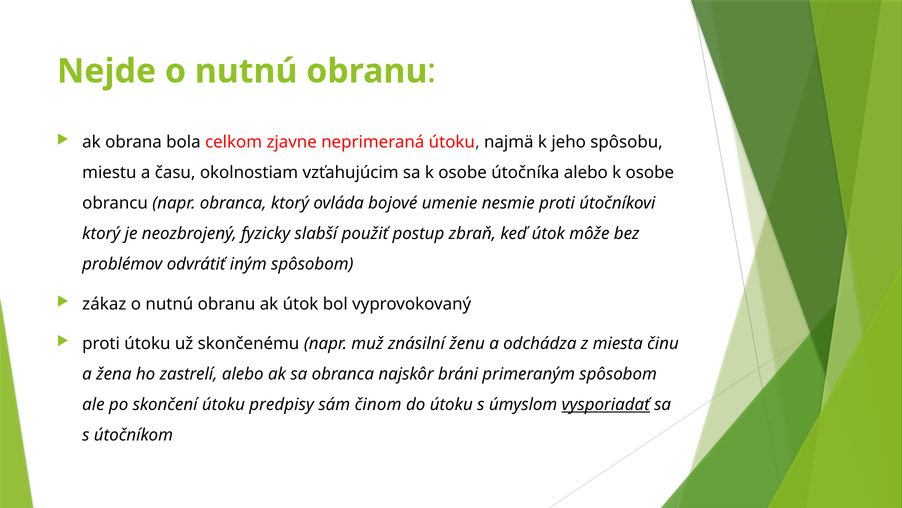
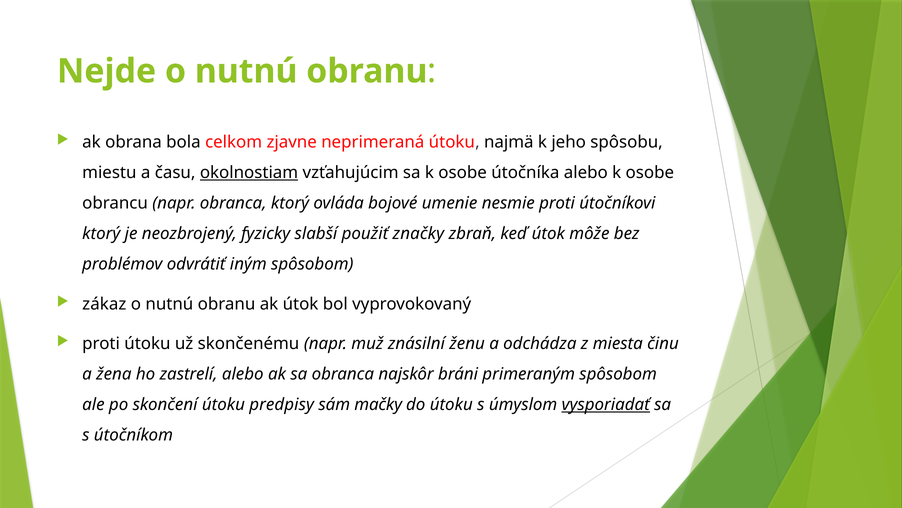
okolnostiam underline: none -> present (249, 172)
postup: postup -> značky (418, 233)
činom: činom -> mačky (378, 404)
